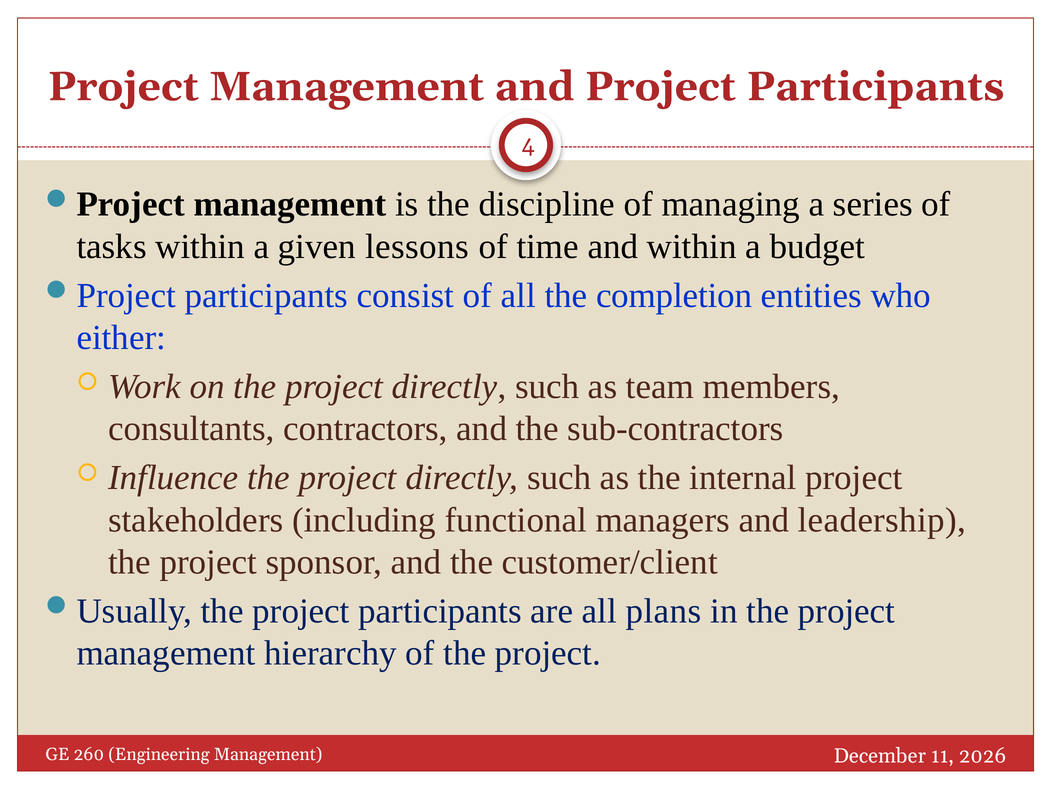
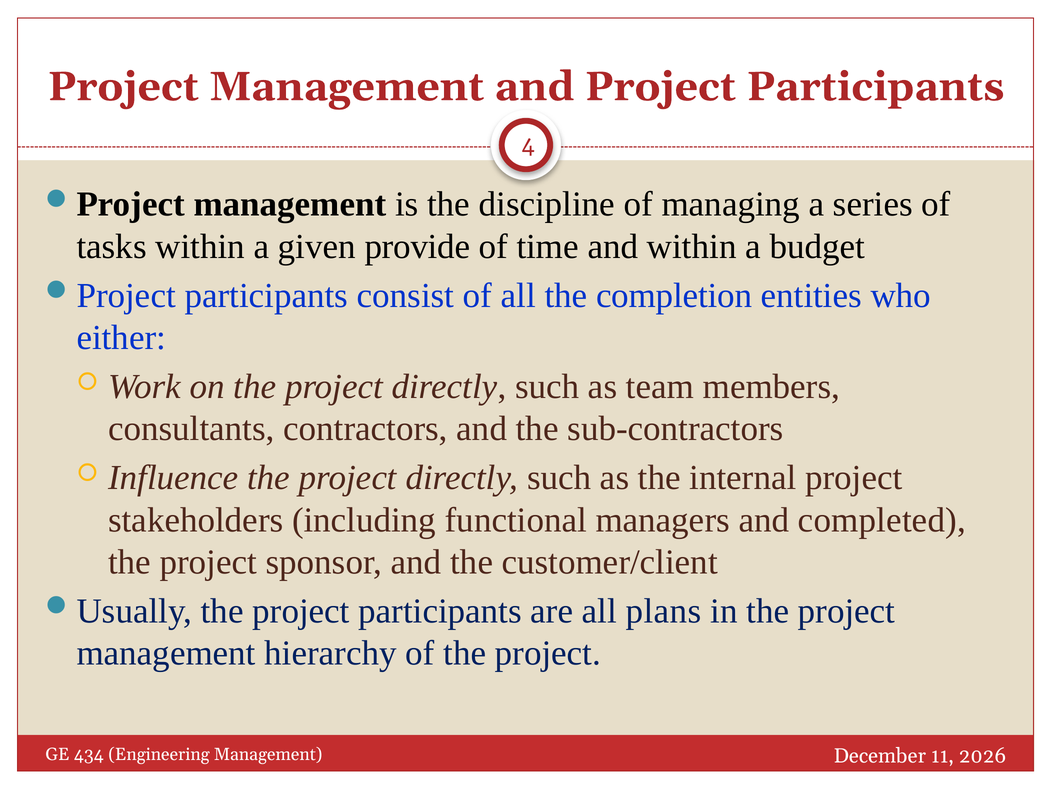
lessons: lessons -> provide (417, 246)
leadership: leadership -> completed (882, 520)
260: 260 -> 434 (89, 754)
